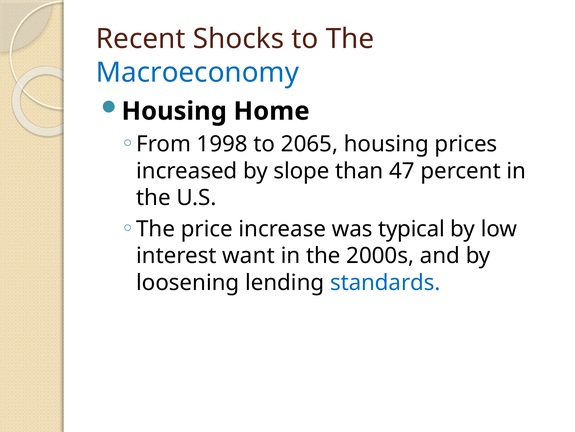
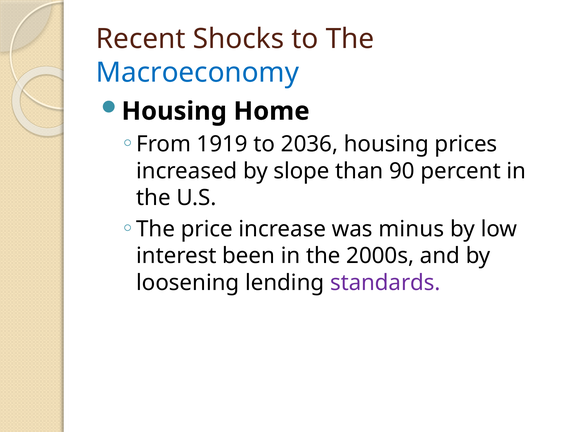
1998: 1998 -> 1919 (222, 144)
2065: 2065 -> 2036 (309, 144)
47: 47 -> 90 (402, 171)
typical: typical -> minus (411, 229)
want: want -> been (249, 255)
standards colour: blue -> purple (385, 282)
